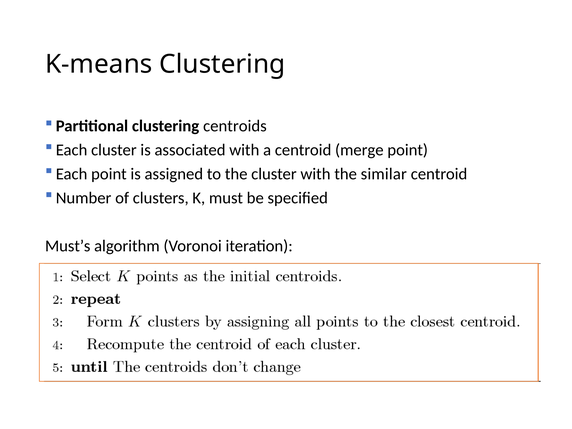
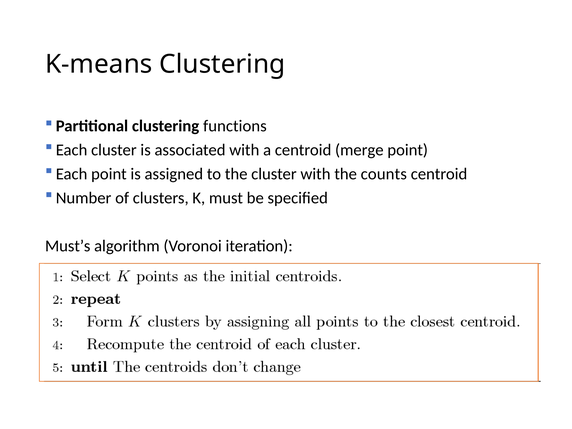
centroids: centroids -> functions (235, 126)
similar: similar -> counts (384, 174)
